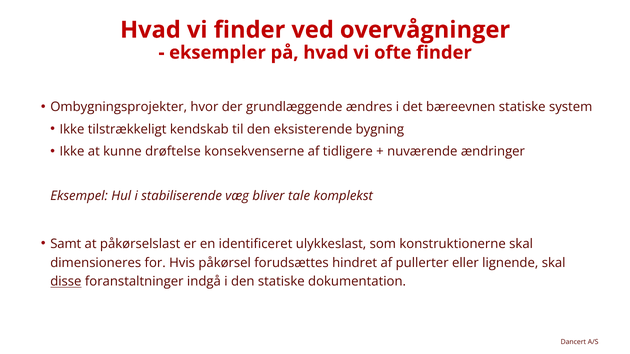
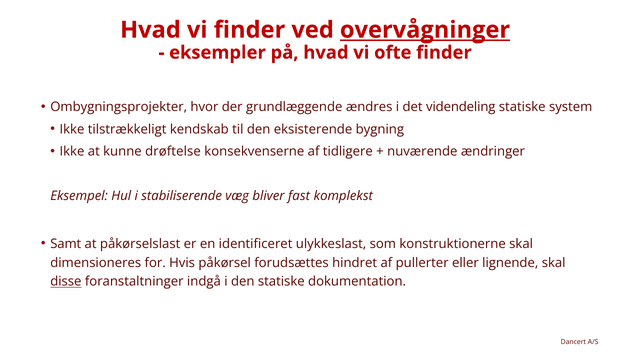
overvågninger underline: none -> present (425, 30)
bæreevnen: bæreevnen -> videndeling (461, 107)
tale: tale -> fast (299, 196)
